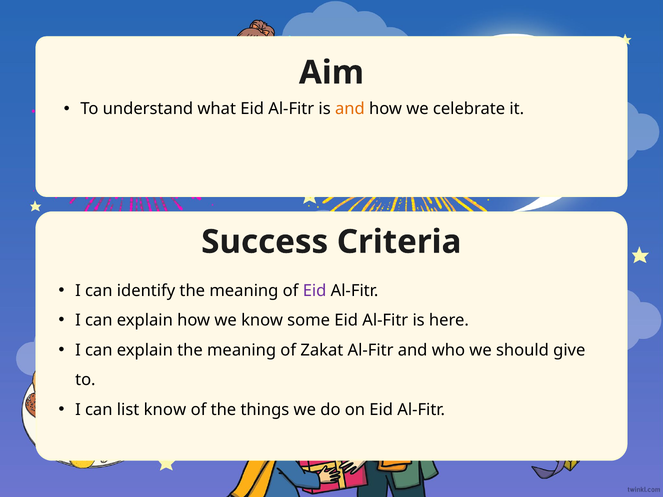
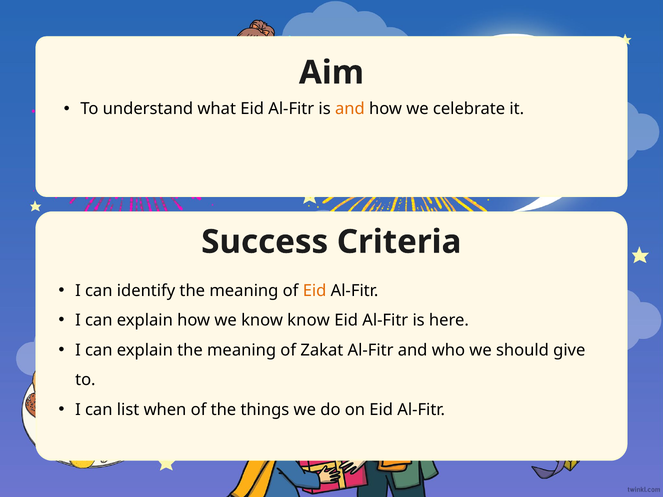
Eid colour: purple -> orange (315, 291)
know some: some -> know (309, 321)
list know: know -> when (165, 410)
